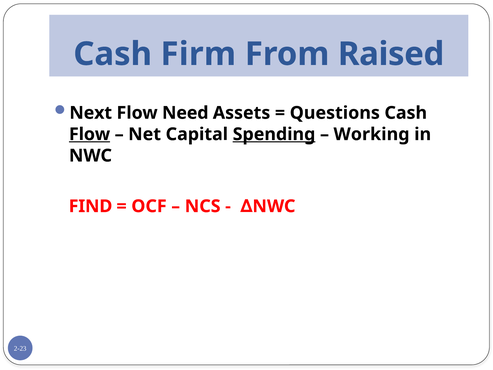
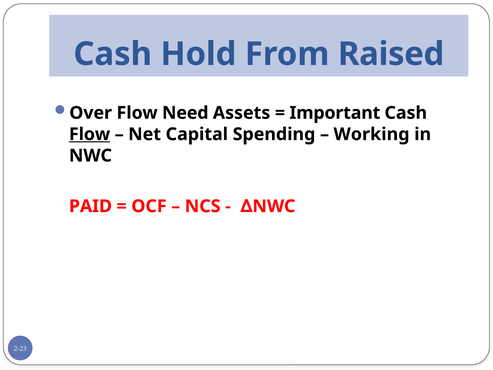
Firm: Firm -> Hold (198, 54)
Next: Next -> Over (91, 113)
Questions: Questions -> Important (335, 113)
Spending underline: present -> none (274, 134)
FIND: FIND -> PAID (90, 206)
